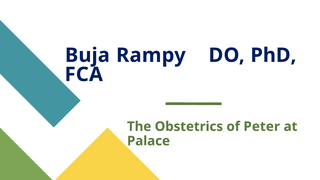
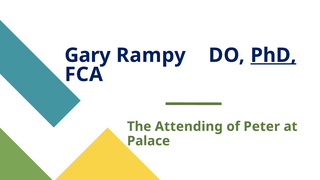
Buja: Buja -> Gary (88, 55)
PhD underline: none -> present (273, 55)
Obstetrics: Obstetrics -> Attending (189, 127)
